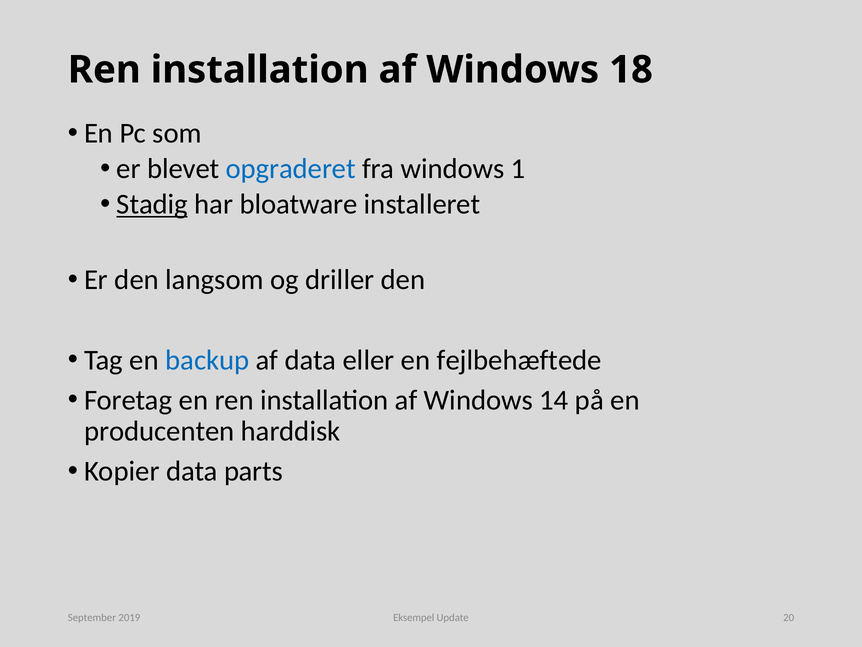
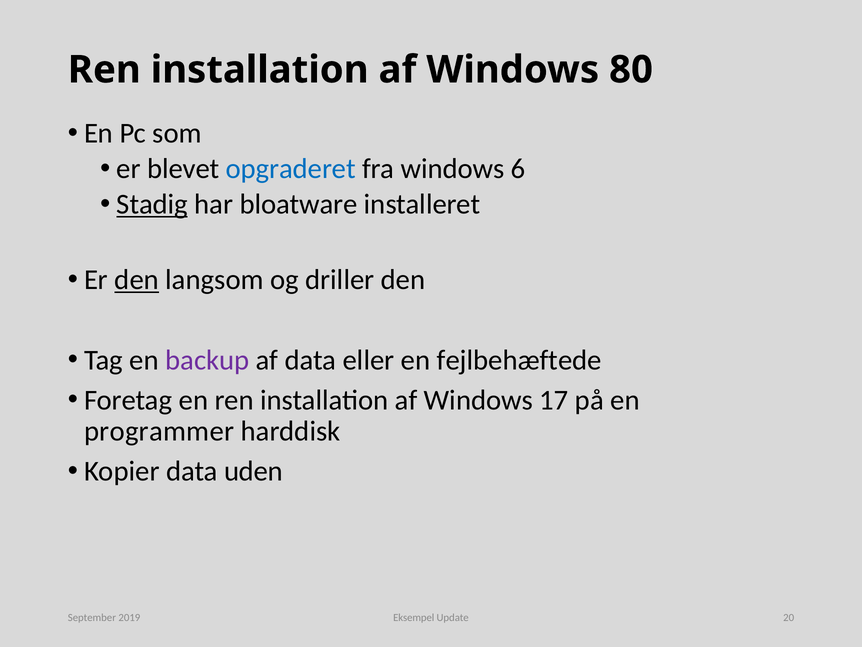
18: 18 -> 80 (631, 70)
1: 1 -> 6 (518, 169)
den underline: none -> present (137, 280)
backup colour: blue -> purple (207, 360)
14: 14 -> 17 (554, 400)
producenten: producenten -> programmer (159, 431)
parts: parts -> uden (253, 471)
